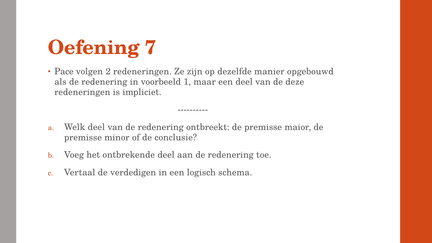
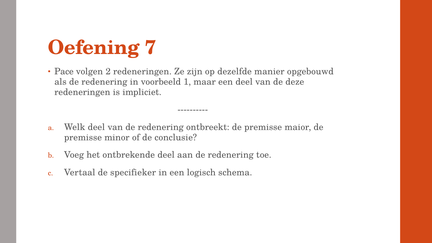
verdedigen: verdedigen -> specifieker (133, 172)
